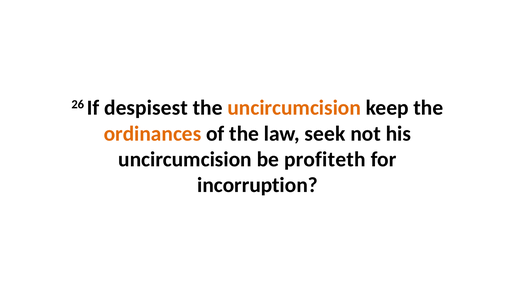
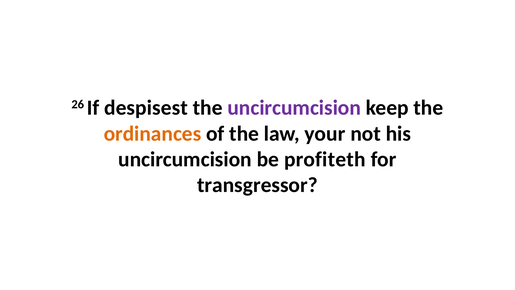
uncircumcision colour: orange -> purple (294, 108)
seek: seek -> your (325, 133)
incorruption: incorruption -> transgressor (257, 185)
